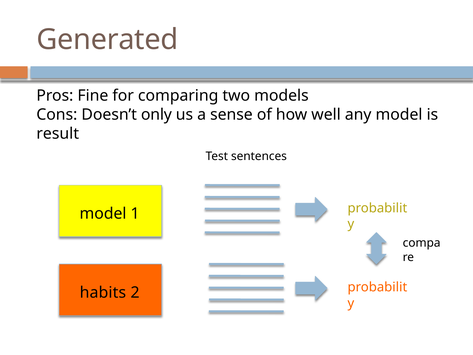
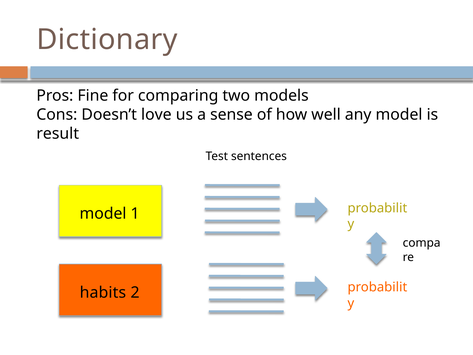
Generated: Generated -> Dictionary (107, 39)
only: only -> love (156, 115)
